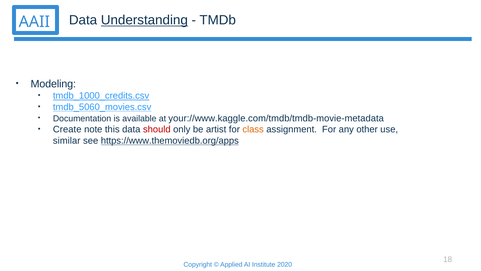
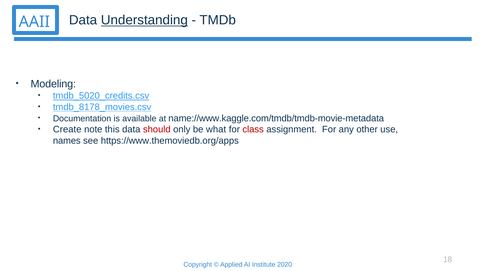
tmdb_1000_credits.csv: tmdb_1000_credits.csv -> tmdb_5020_credits.csv (101, 96)
tmdb_5060_movies.csv: tmdb_5060_movies.csv -> tmdb_8178_movies.csv (102, 107)
your://www.kaggle.com/tmdb/tmdb-movie-metadata: your://www.kaggle.com/tmdb/tmdb-movie-metadata -> name://www.kaggle.com/tmdb/tmdb-movie-metadata (276, 118)
artist: artist -> what (216, 129)
class colour: orange -> red (253, 129)
similar: similar -> names (67, 141)
https://www.themoviedb.org/apps underline: present -> none (170, 141)
